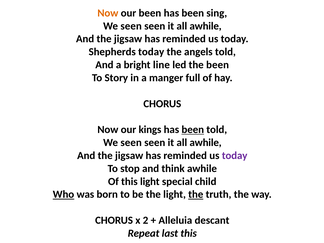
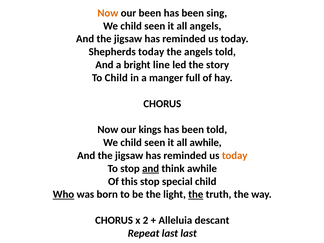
seen: seen -> child (131, 26)
awhile: awhile -> angels (205, 26)
the been: been -> story (218, 65)
To Story: Story -> Child (116, 78)
been underline: present -> none (193, 130)
seen: seen -> child (131, 143)
today colour: purple -> orange (235, 156)
and underline: none -> present (151, 169)
this light: light -> stop (150, 181)
last this: this -> last (189, 233)
